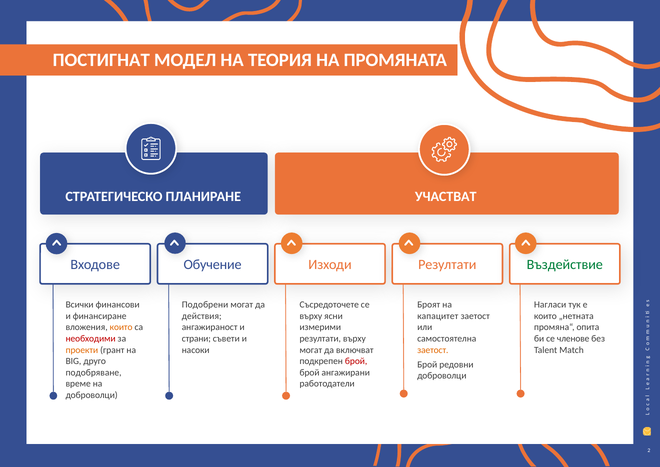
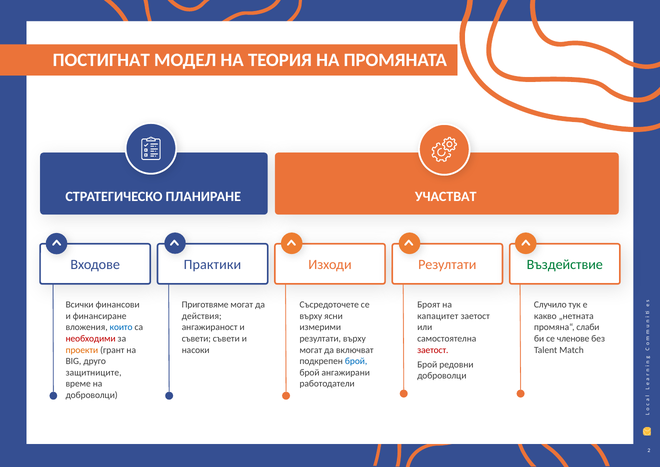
Обучение: Обучение -> Практики (212, 265)
Подобрени: Подобрени -> Приготвяме (205, 305)
Нагласи: Нагласи -> Случило (550, 305)
които: които -> какво (545, 316)
които colour: orange -> blue (121, 327)
опита: опита -> слаби (588, 327)
страни: страни -> съвети (196, 338)
заетост colour: orange -> red (433, 350)
брой colour: red -> blue (356, 361)
подобряване: подобряване -> защитниците (94, 372)
